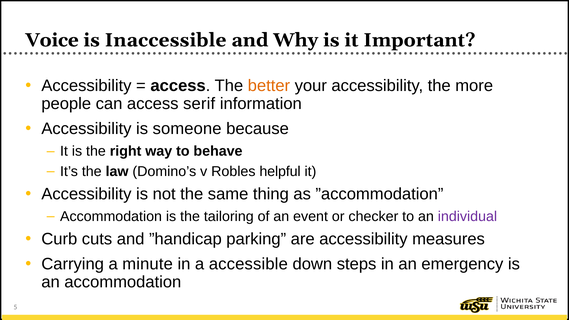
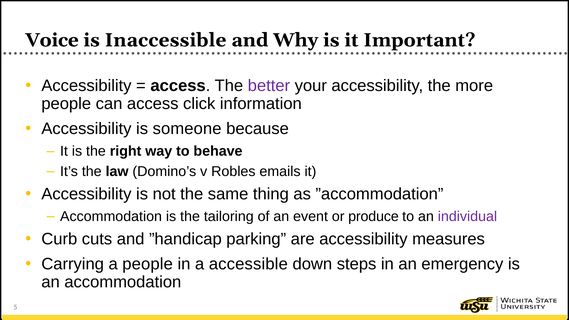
better colour: orange -> purple (269, 86)
serif: serif -> click (199, 104)
helpful: helpful -> emails (280, 171)
checker: checker -> produce (373, 216)
a minute: minute -> people (148, 264)
